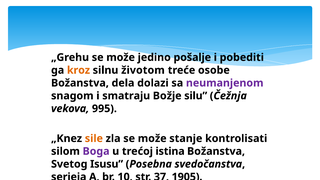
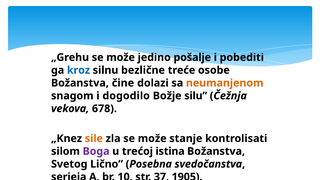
kroz colour: orange -> blue (79, 70)
životom: životom -> bezlične (143, 70)
dela: dela -> čine (123, 83)
neumanjenom colour: purple -> orange (225, 83)
smatraju: smatraju -> dogodilo (126, 96)
995: 995 -> 678 (104, 109)
Isusu: Isusu -> Lično (107, 164)
